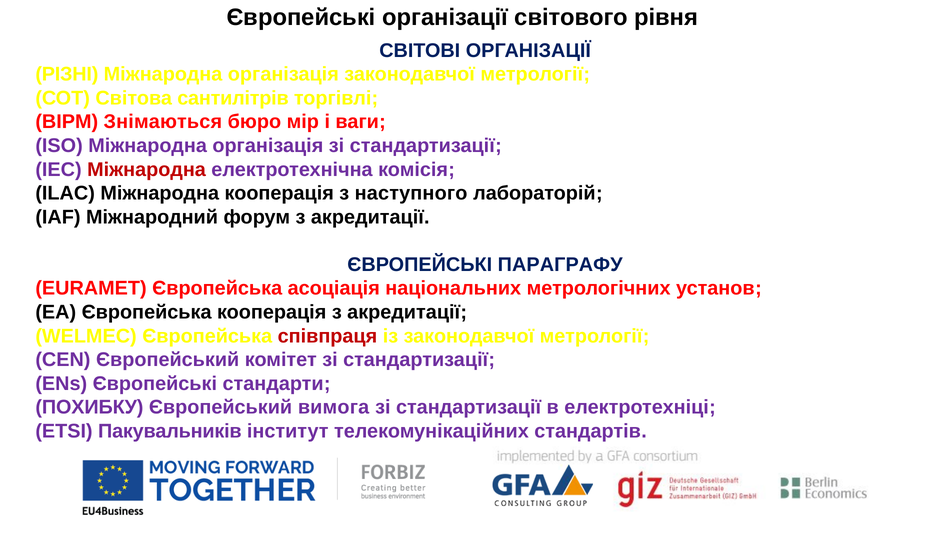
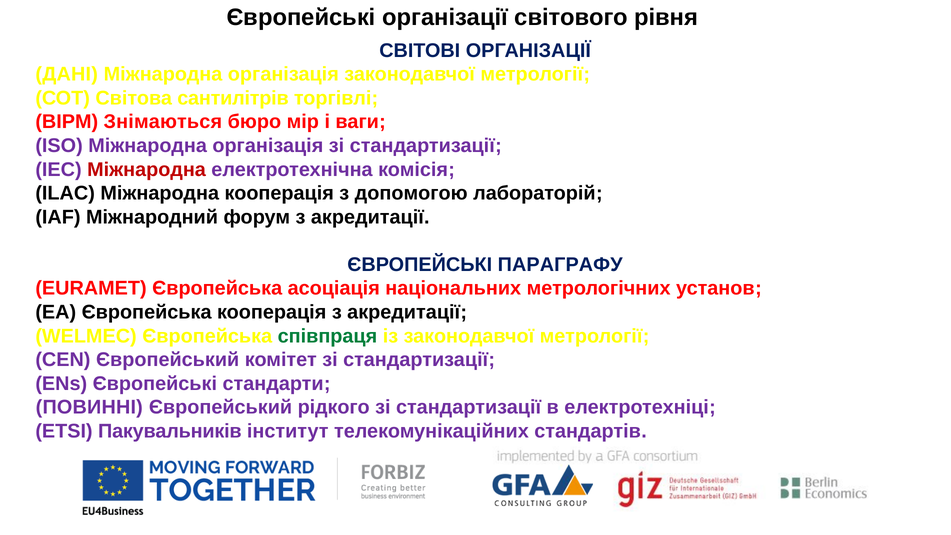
РІЗНІ: РІЗНІ -> ДАНІ (67, 74)
наступного: наступного -> допомогою (411, 193)
співпраця colour: red -> green (327, 336)
ПОХИБКУ: ПОХИБКУ -> ПОВИННІ (89, 407)
вимога: вимога -> рідкого (334, 407)
